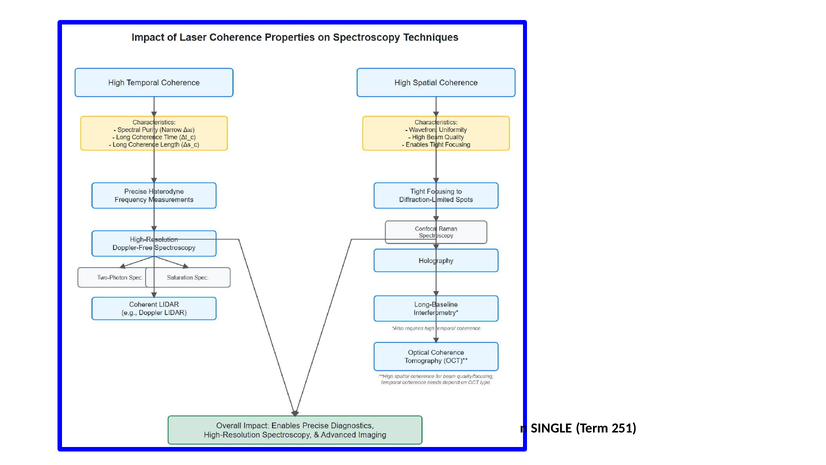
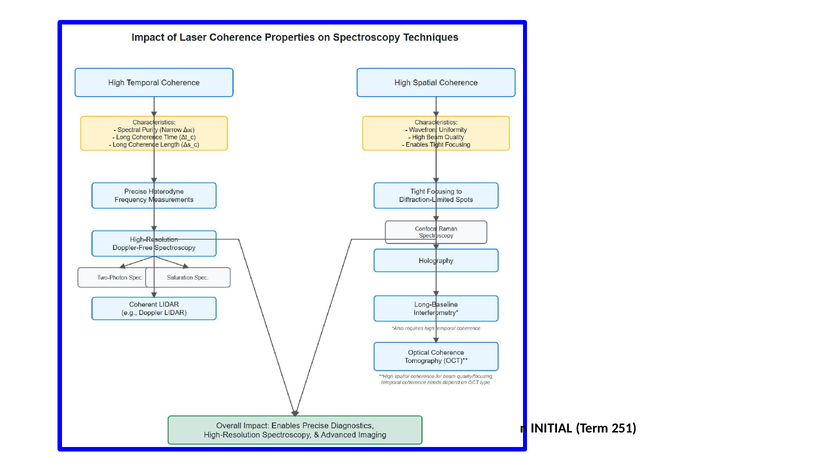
SINGLE: SINGLE -> INITIAL (551, 428)
